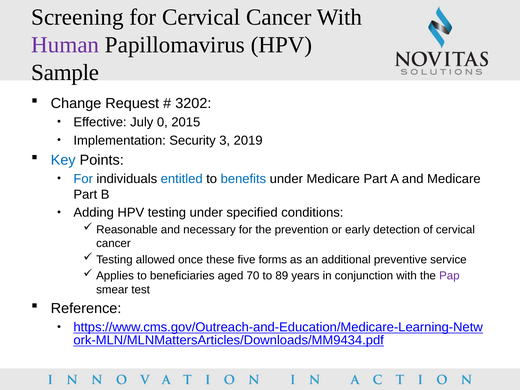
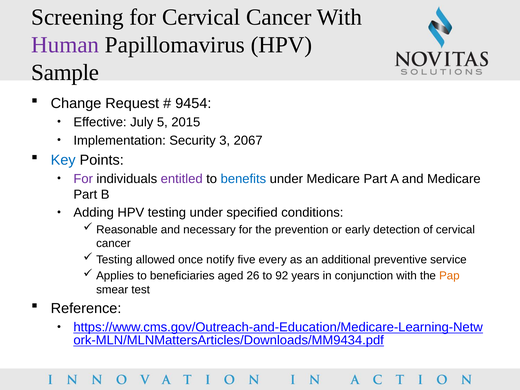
3202: 3202 -> 9454 (193, 103)
0: 0 -> 5 (162, 122)
2019: 2019 -> 2067 (248, 140)
For colour: blue -> purple (83, 179)
entitled colour: blue -> purple (182, 179)
these: these -> notify (220, 260)
forms: forms -> every (273, 260)
70: 70 -> 26 (253, 276)
89: 89 -> 92 (282, 276)
Pap colour: purple -> orange (449, 276)
